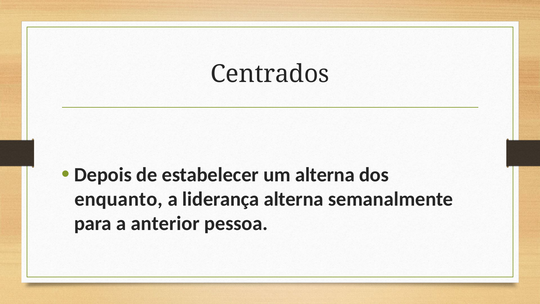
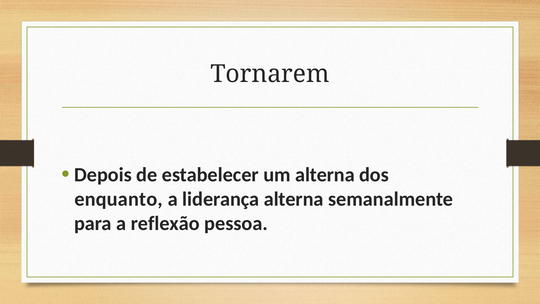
Centrados: Centrados -> Tornarem (270, 74)
anterior: anterior -> reflexão (165, 223)
